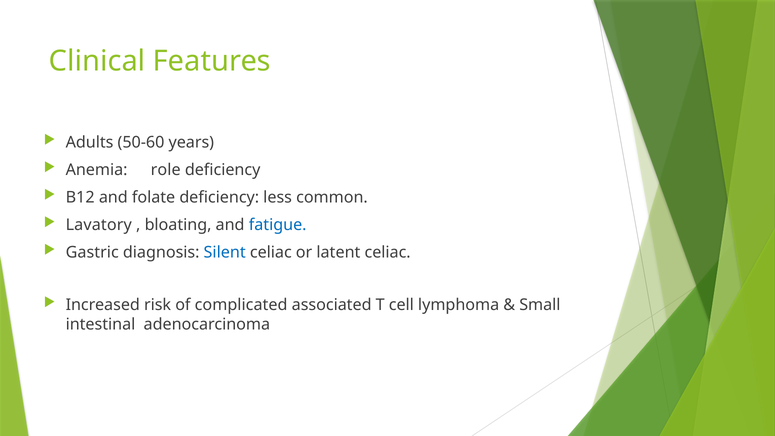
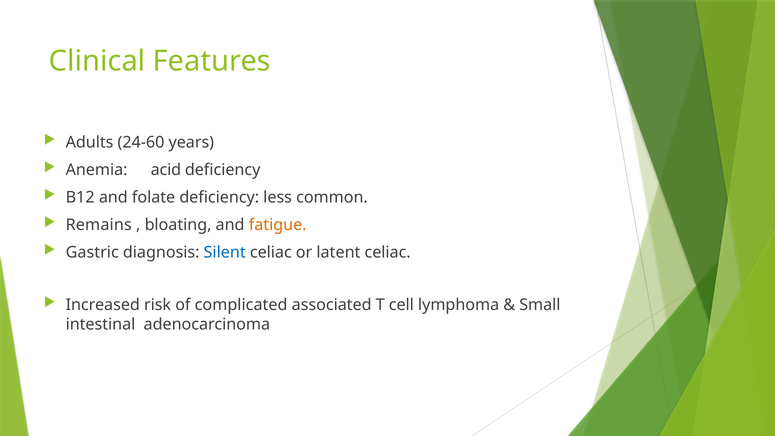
50-60: 50-60 -> 24-60 (141, 142)
role: role -> acid (166, 170)
Lavatory: Lavatory -> Remains (99, 225)
fatigue colour: blue -> orange (278, 225)
